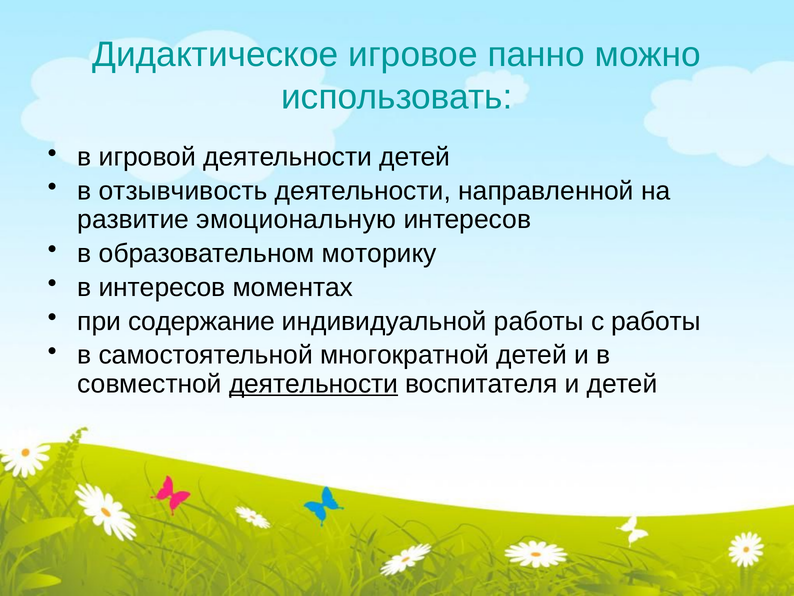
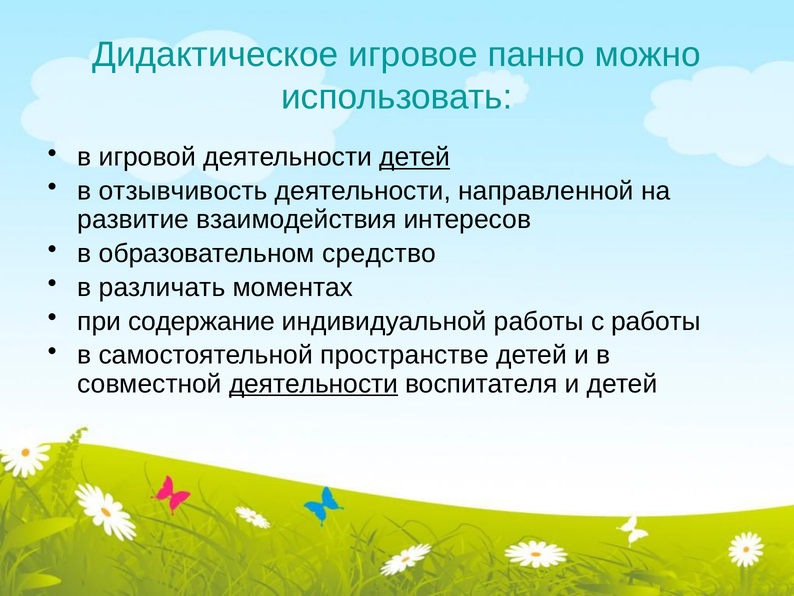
детей underline: none -> present (415, 157)
эмоциональную: эмоциональную -> взаимодействия (296, 219)
моторику: моторику -> средство (379, 253)
в интересов: интересов -> различать (162, 287)
многократной: многократной -> пространстве (404, 355)
